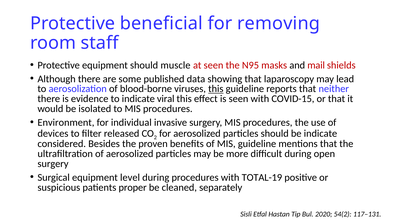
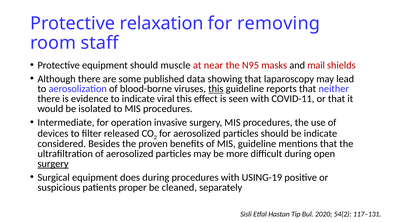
beneficial: beneficial -> relaxation (162, 23)
at seen: seen -> near (213, 65)
COVID-15: COVID-15 -> COVID-11 (293, 99)
Environment: Environment -> Intermediate (66, 123)
individual: individual -> operation (131, 123)
surgery underline: none -> present (53, 164)
level: level -> does (130, 178)
TOTAL-19: TOTAL-19 -> USING-19 (262, 178)
